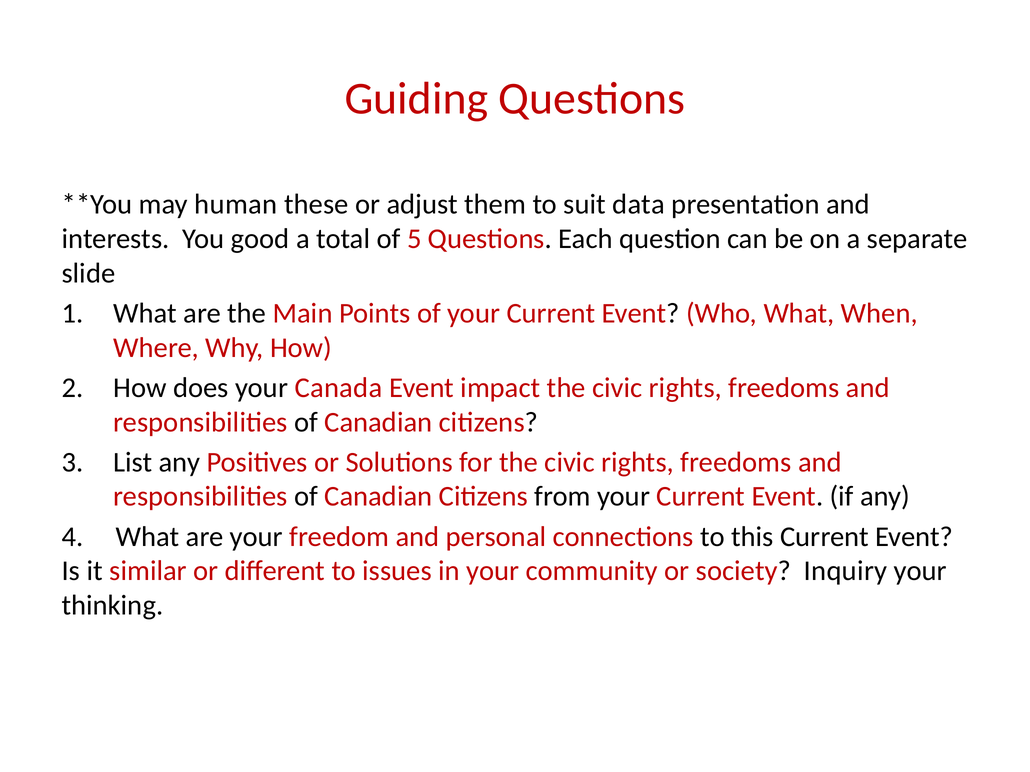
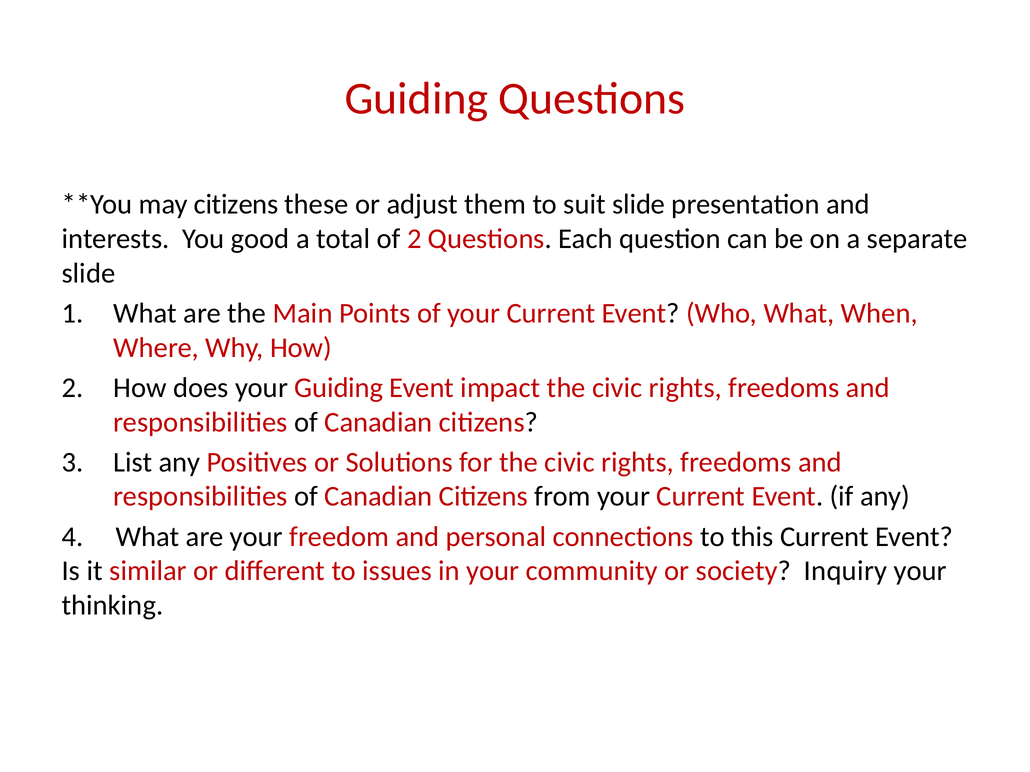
may human: human -> citizens (236, 205)
suit data: data -> slide (639, 205)
of 5: 5 -> 2 (414, 239)
your Canada: Canada -> Guiding (339, 388)
